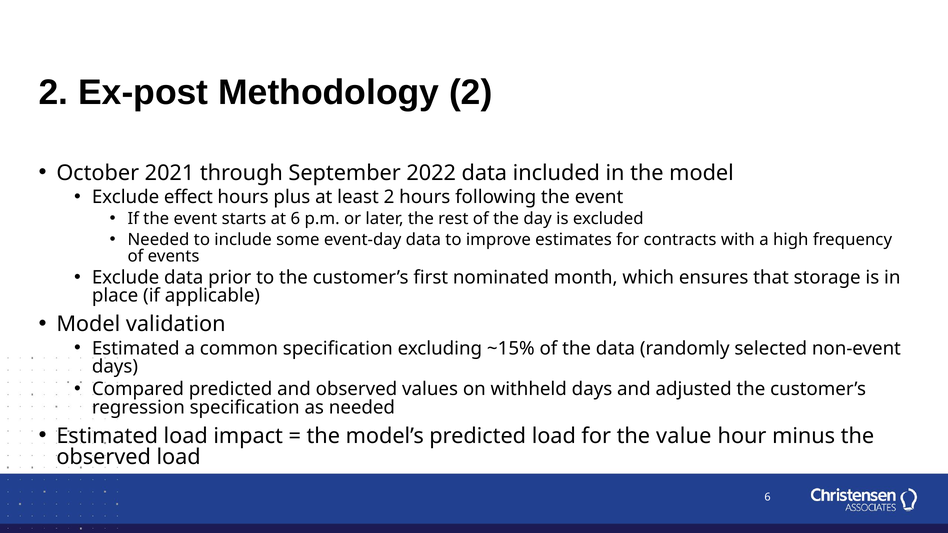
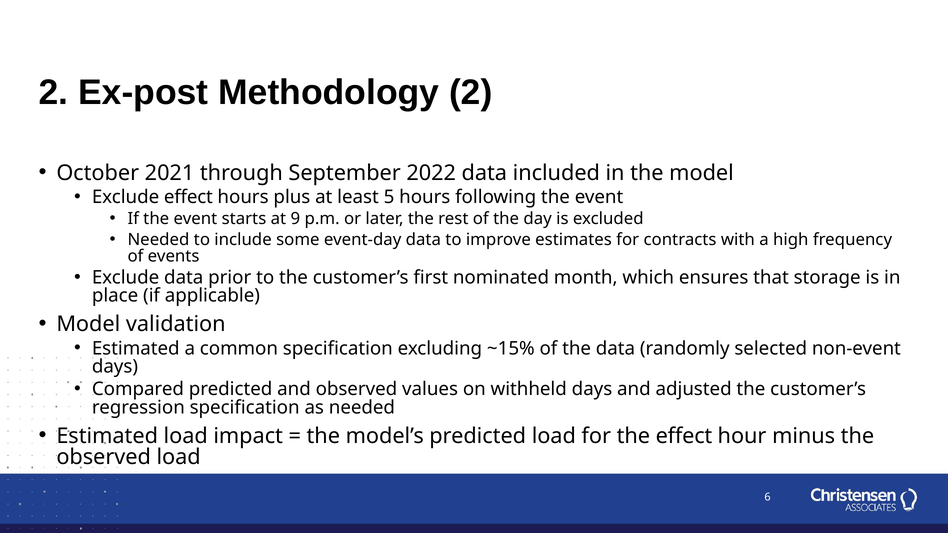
least 2: 2 -> 5 (389, 197)
at 6: 6 -> 9 (295, 219)
the value: value -> effect (684, 436)
